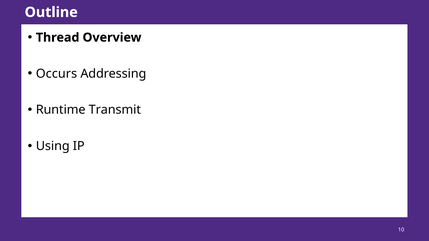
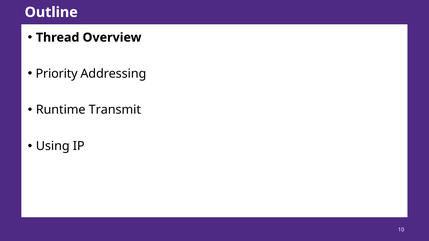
Occurs: Occurs -> Priority (57, 74)
